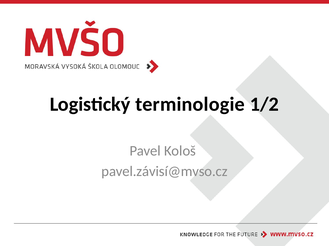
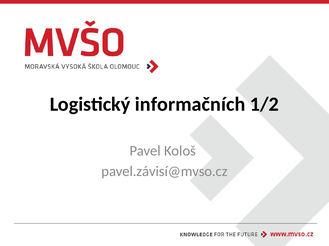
terminologie: terminologie -> informačních (190, 105)
